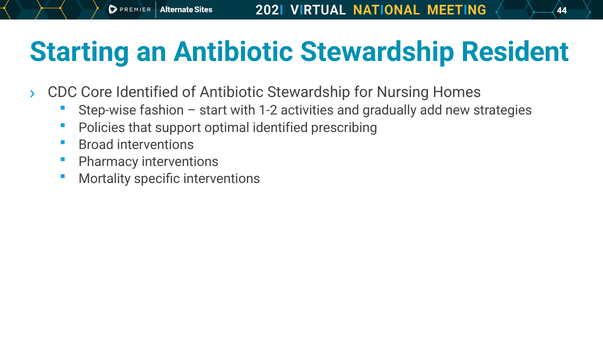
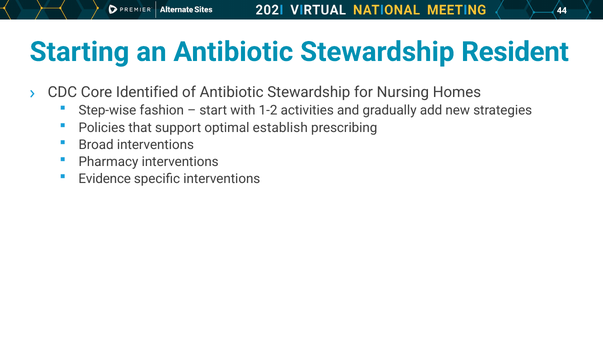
optimal identified: identified -> establish (280, 128)
Mortality: Mortality -> Evidence (105, 179)
